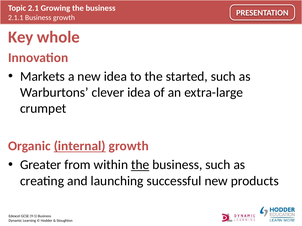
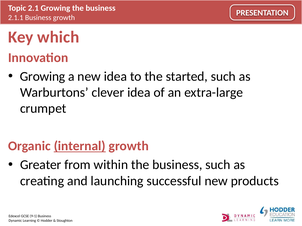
whole: whole -> which (58, 37)
Markets: Markets -> Growing (43, 77)
the underline: present -> none (140, 165)
